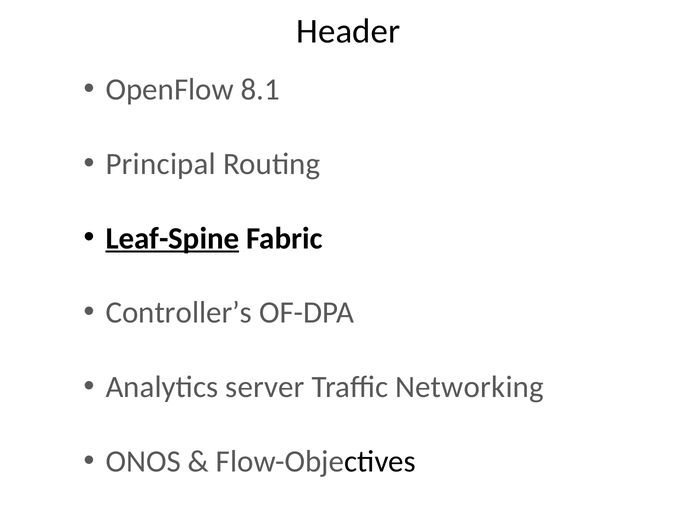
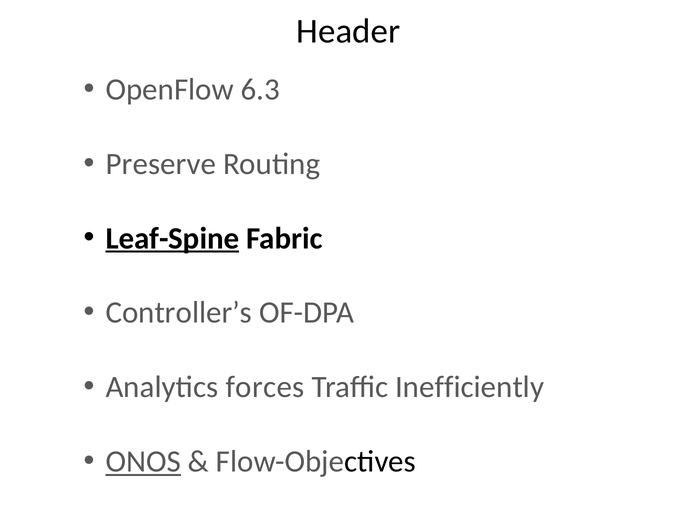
8.1: 8.1 -> 6.3 (260, 89)
Principal: Principal -> Preserve (161, 164)
server: server -> forces (265, 387)
Networking: Networking -> Inefficiently (470, 387)
ONOS underline: none -> present (143, 461)
